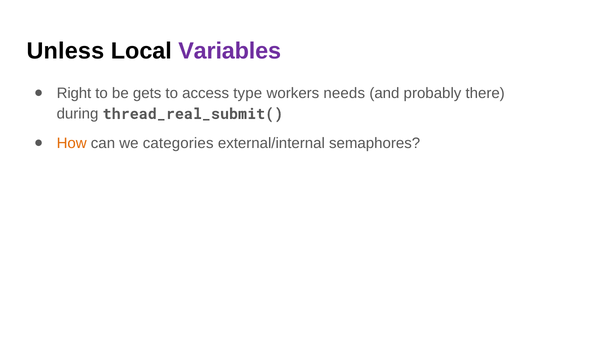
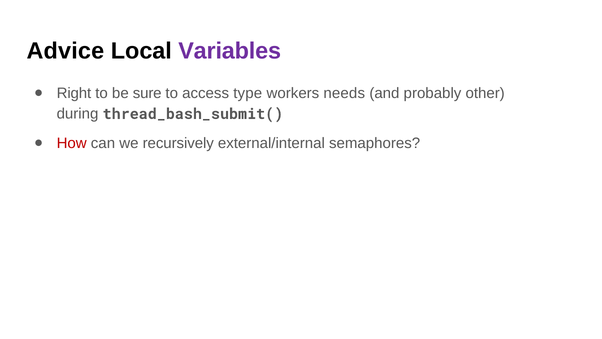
Unless: Unless -> Advice (65, 51)
gets: gets -> sure (147, 93)
there: there -> other (485, 93)
thread_real_submit(: thread_real_submit( -> thread_bash_submit( (193, 114)
How colour: orange -> red (72, 143)
categories: categories -> recursively (178, 143)
